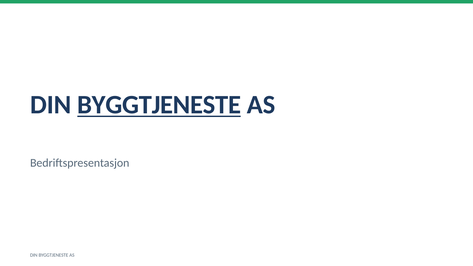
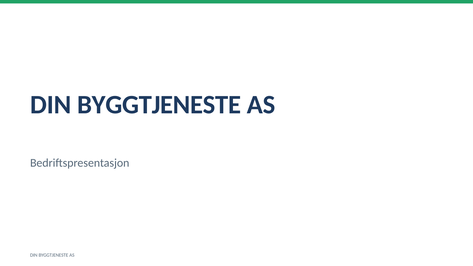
BYGGTJENESTE underline: present -> none (159, 105)
